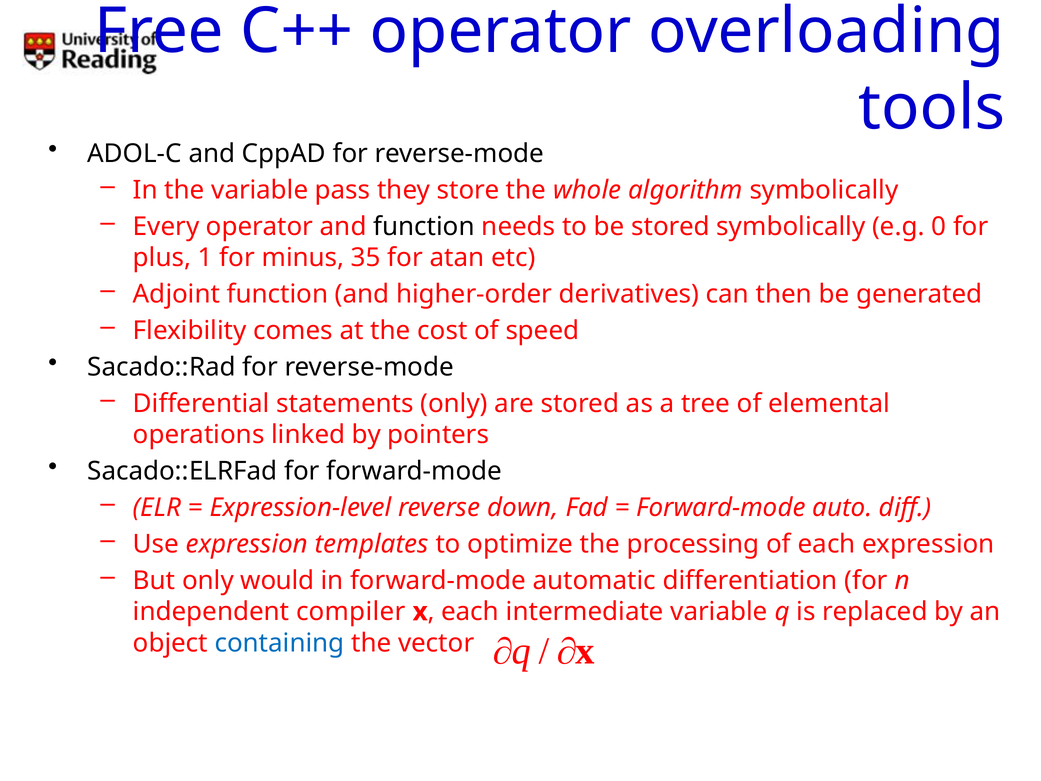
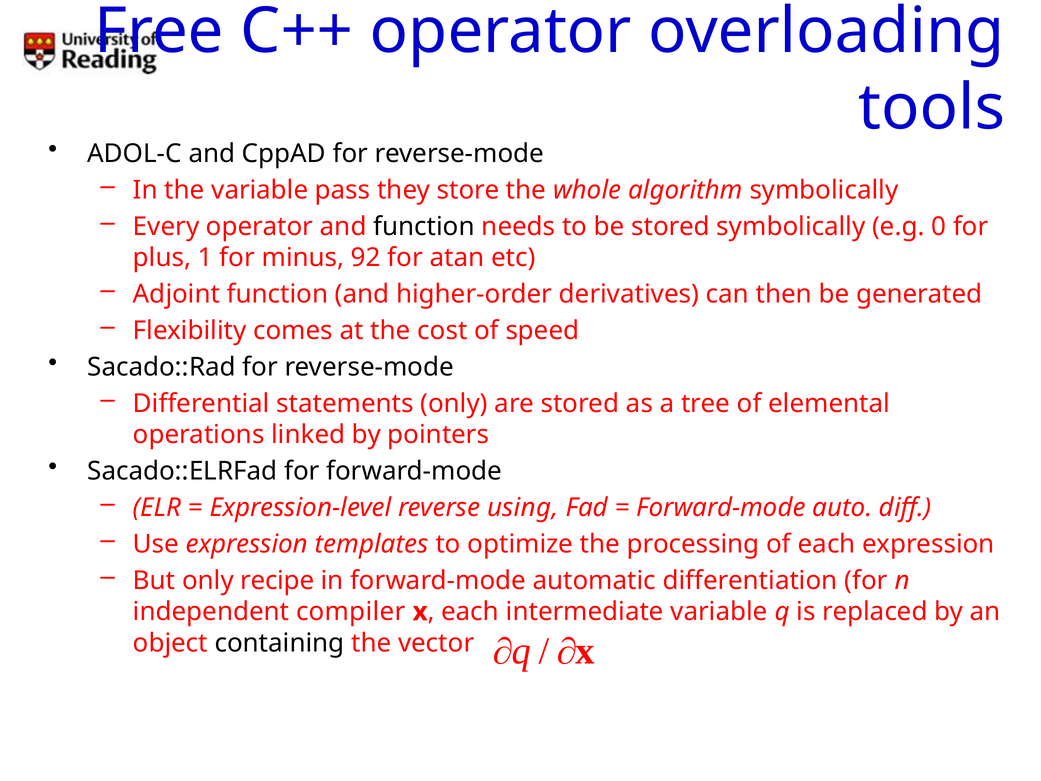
35: 35 -> 92 (366, 258)
down: down -> using (523, 507)
would: would -> recipe (277, 580)
containing colour: blue -> black (280, 643)
